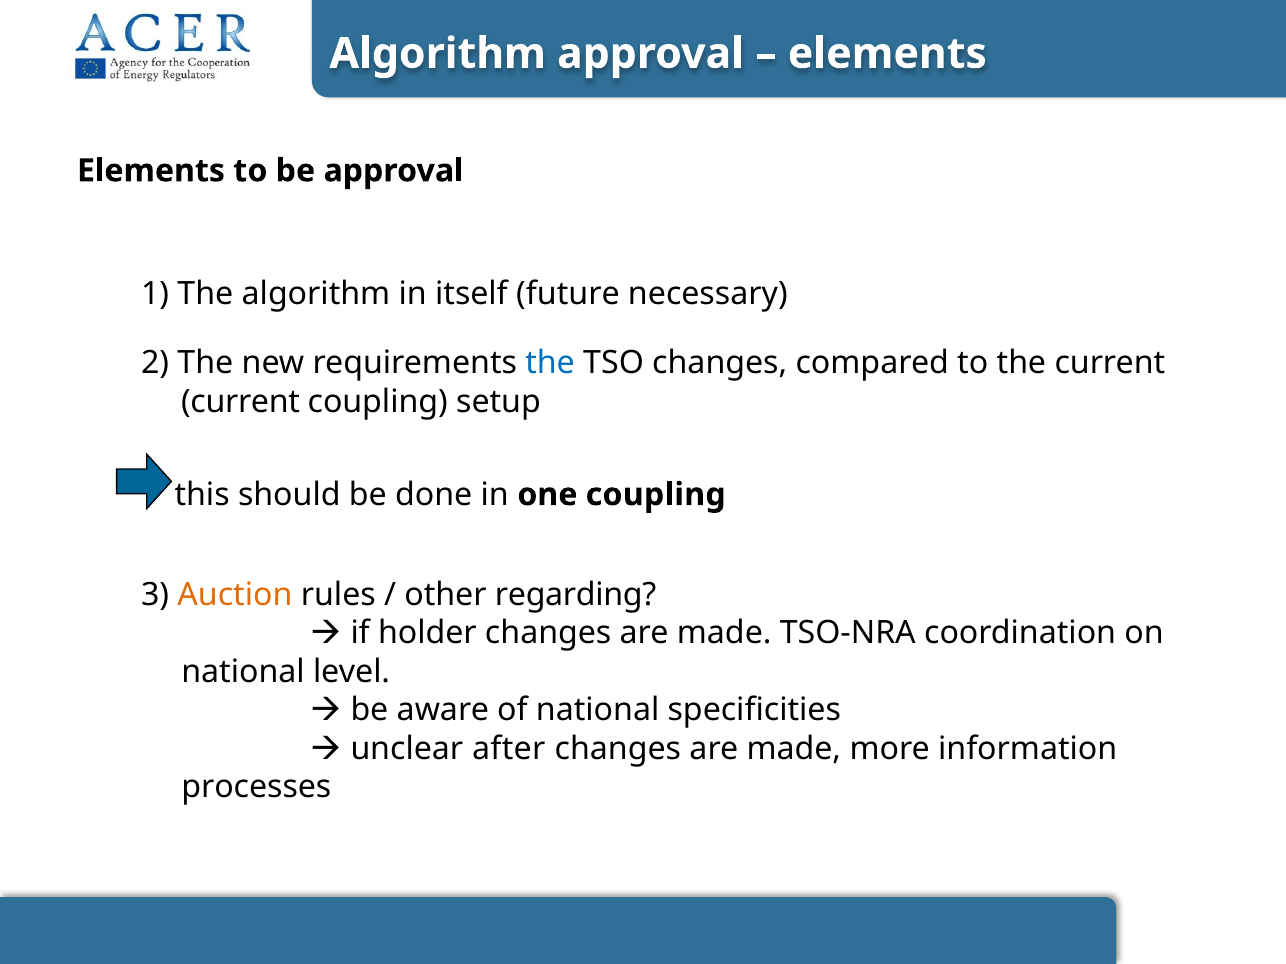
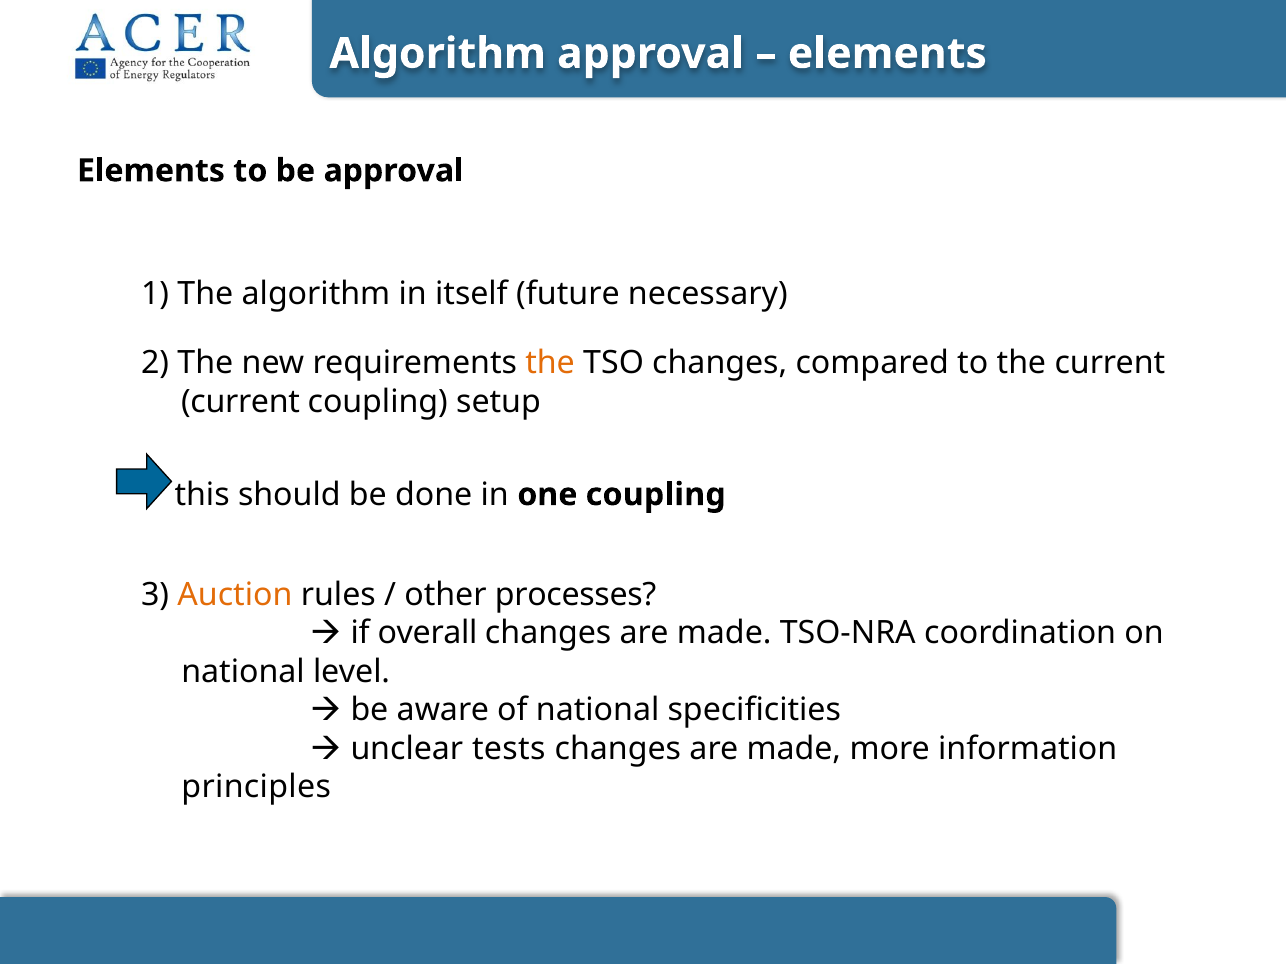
the colour: blue -> orange (550, 363)
regarding: regarding -> processes (576, 595)
holder: holder -> overall (428, 633)
after: after -> tests (509, 749)
processes: processes -> principles (256, 788)
